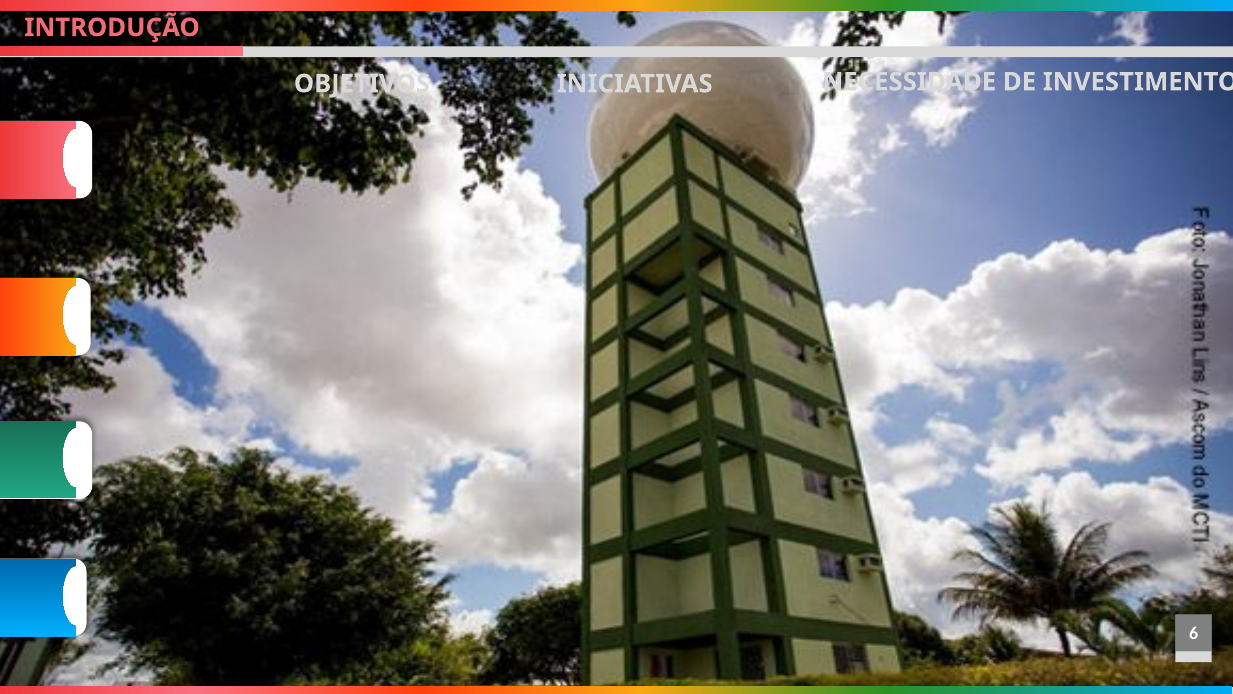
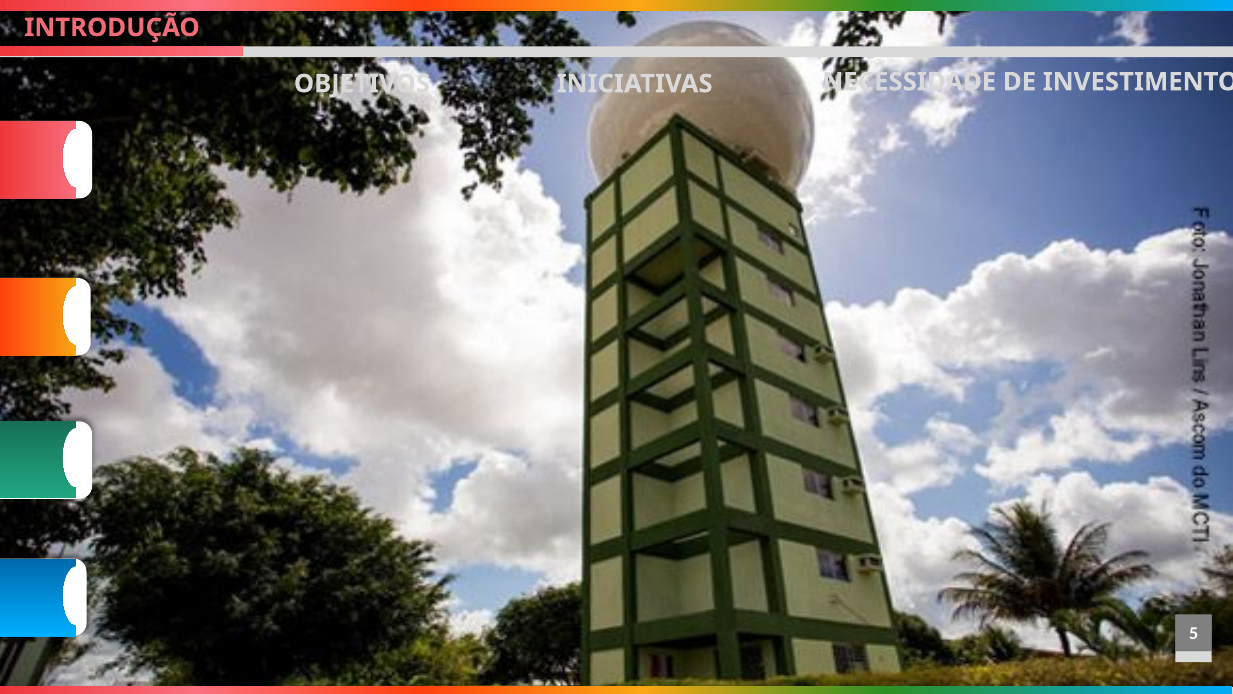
6: 6 -> 5 (1194, 633)
